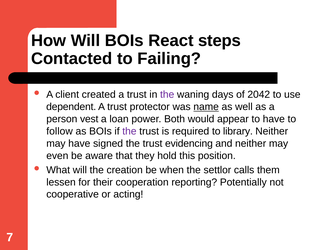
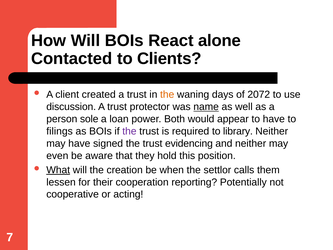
steps: steps -> alone (220, 41)
Failing: Failing -> Clients (169, 59)
the colour: purple -> orange (167, 95)
2042: 2042 -> 2072 (259, 95)
dependent: dependent -> discussion (71, 107)
vest: vest -> sole (89, 119)
follow: follow -> filings (60, 131)
What underline: none -> present (58, 170)
